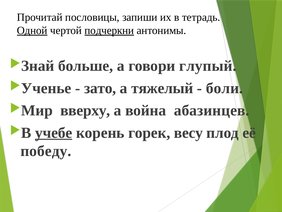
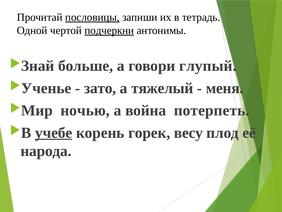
пословицы underline: none -> present (92, 17)
Одной underline: present -> none (32, 30)
боли: боли -> меня (225, 88)
вверху: вверху -> ночью (85, 110)
абазинцев: абазинцев -> потерпеть (212, 110)
победу: победу -> народа (46, 151)
